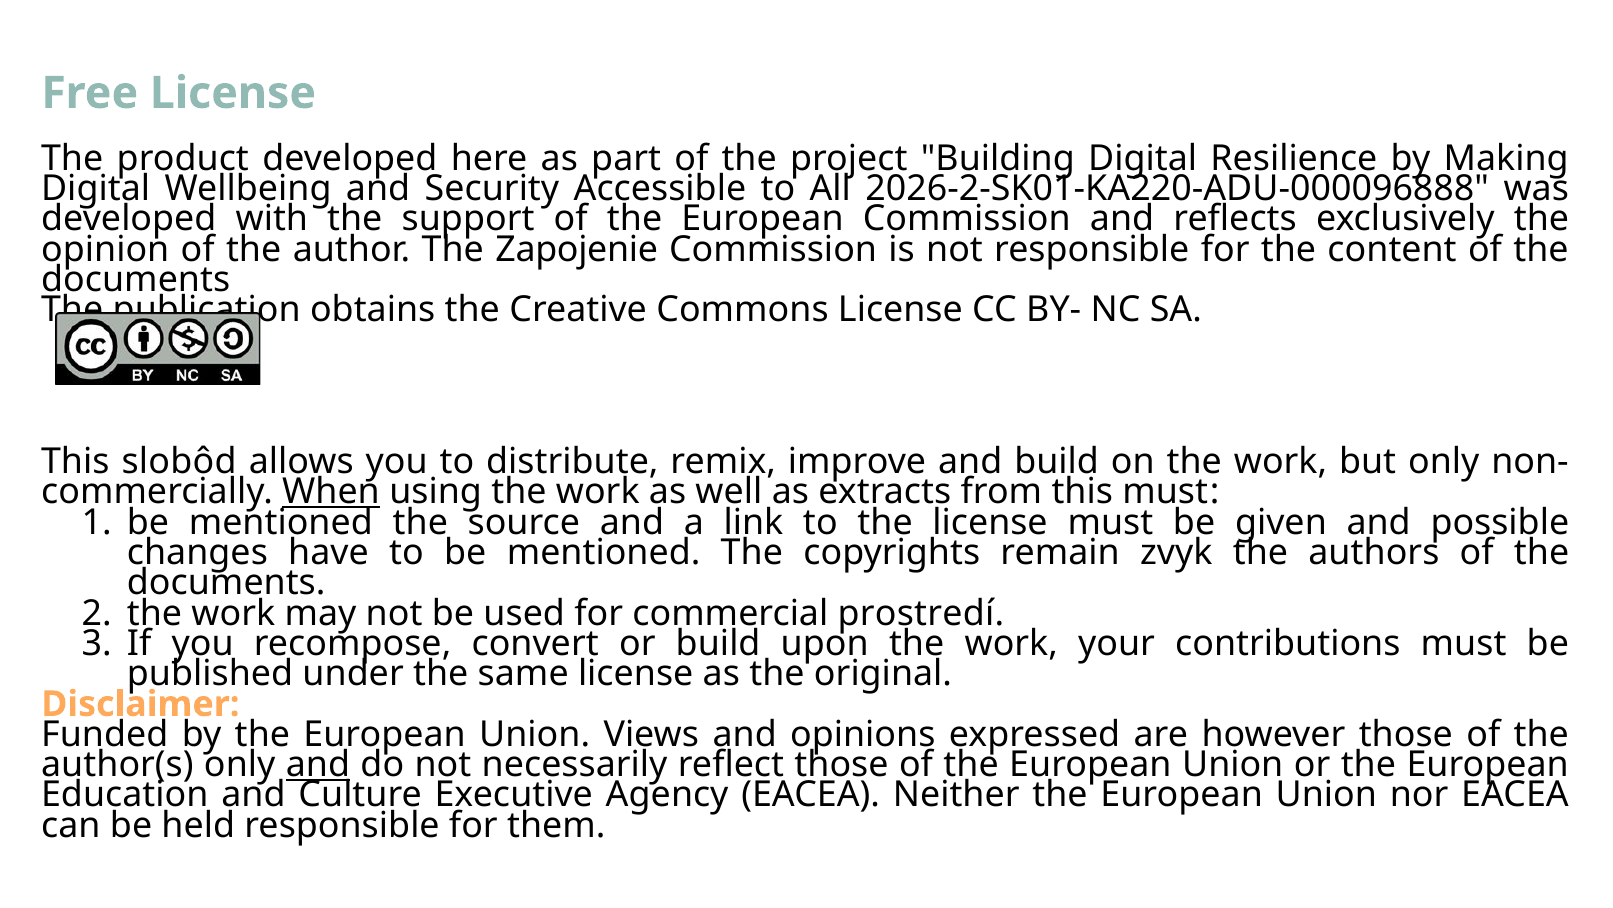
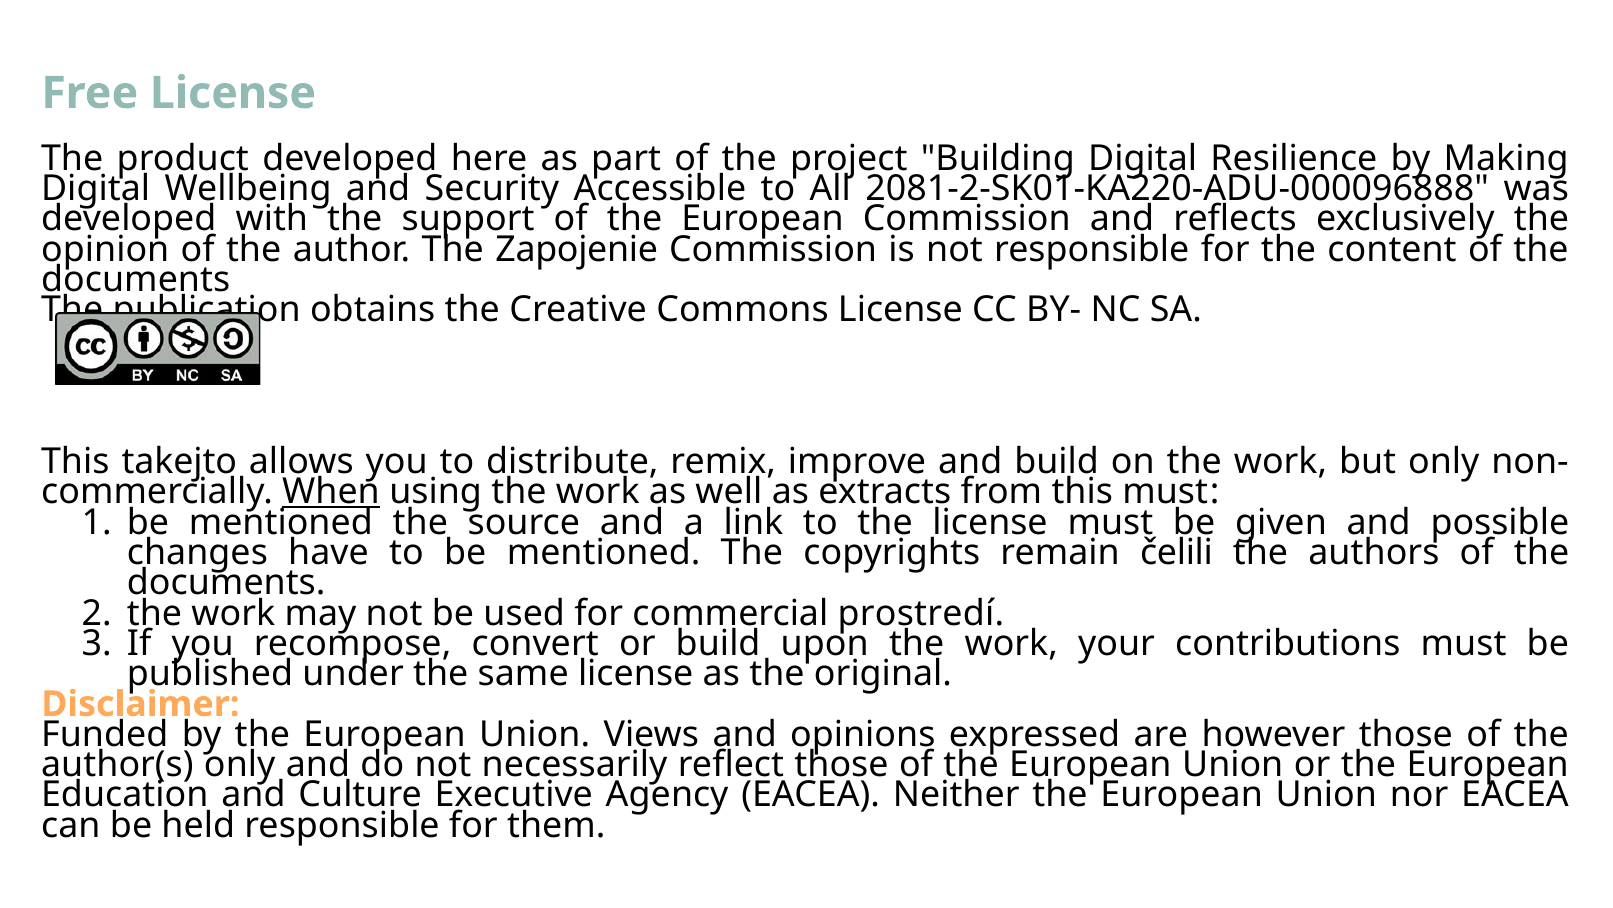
2026-2-SK01-KA220-ADU-000096888: 2026-2-SK01-KA220-ADU-000096888 -> 2081-2-SK01-KA220-ADU-000096888 (1177, 189)
slobôd: slobôd -> takejto (179, 461)
zvyk: zvyk -> čelili (1176, 552)
and underline: present -> none (318, 764)
